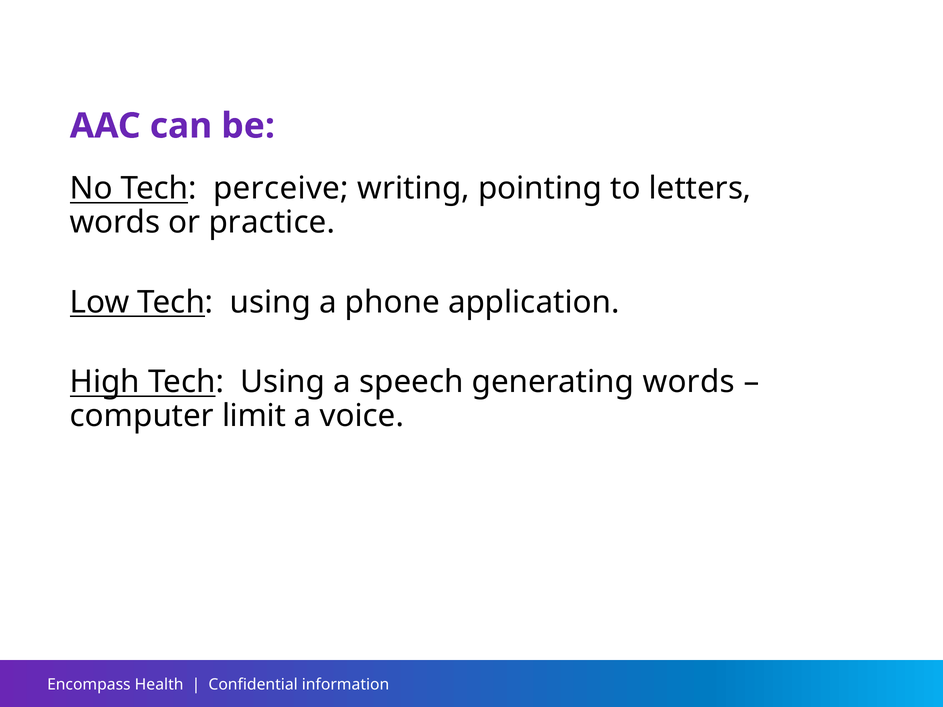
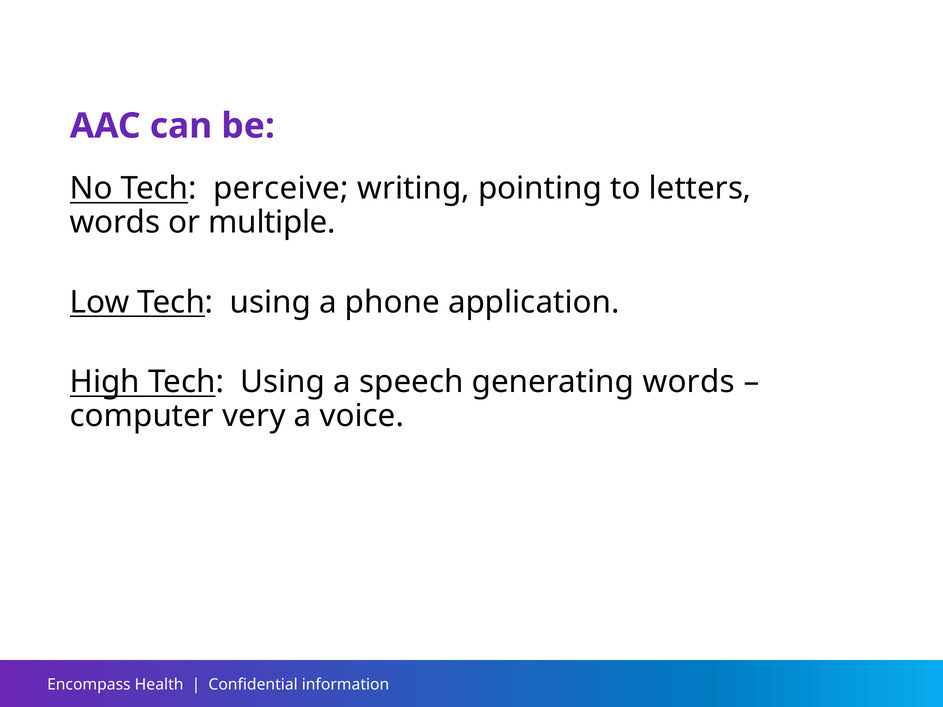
practice: practice -> multiple (272, 223)
limit: limit -> very (254, 416)
